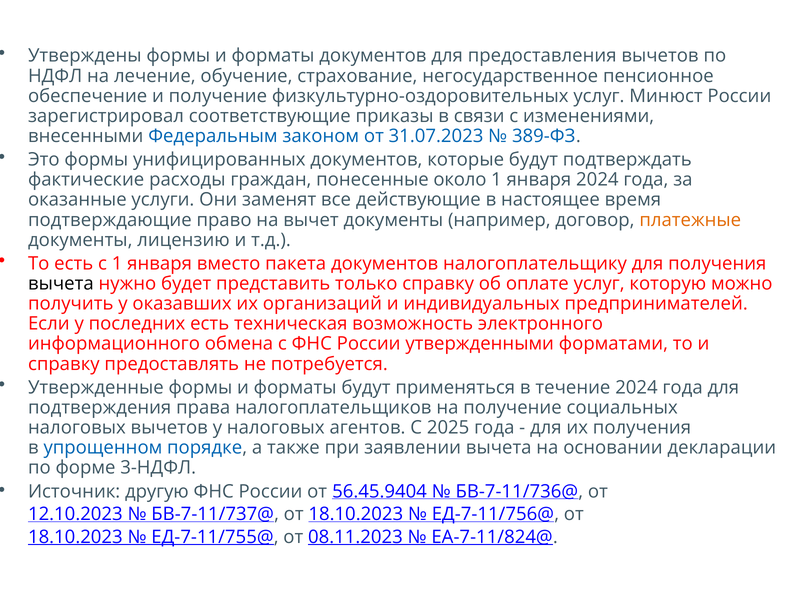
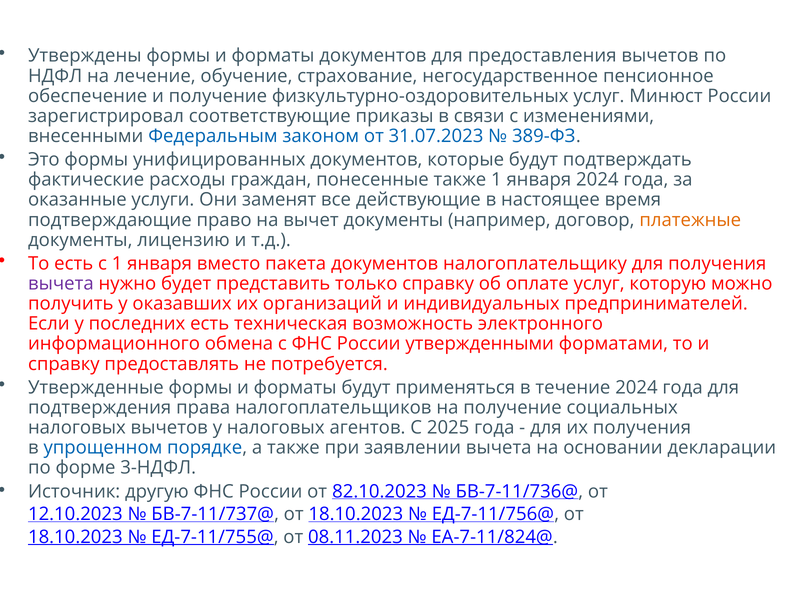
понесенные около: около -> также (460, 180)
вычета colour: black -> purple (61, 283)
56.45.9404: 56.45.9404 -> 82.10.2023 (380, 491)
